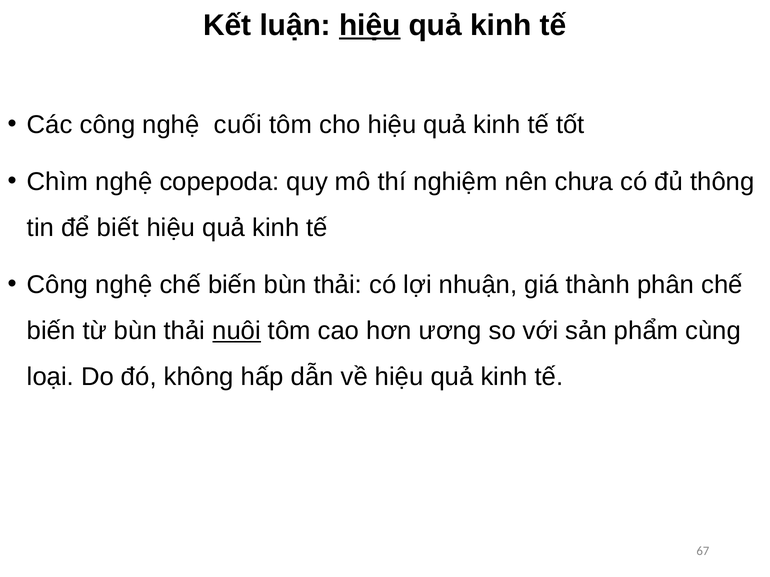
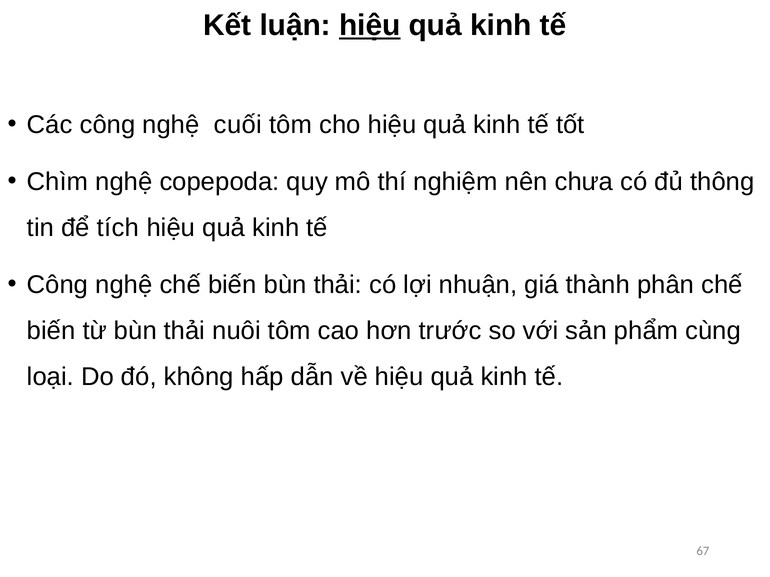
biết: biết -> tích (118, 228)
nuôi underline: present -> none (237, 331)
ương: ương -> trước (450, 331)
